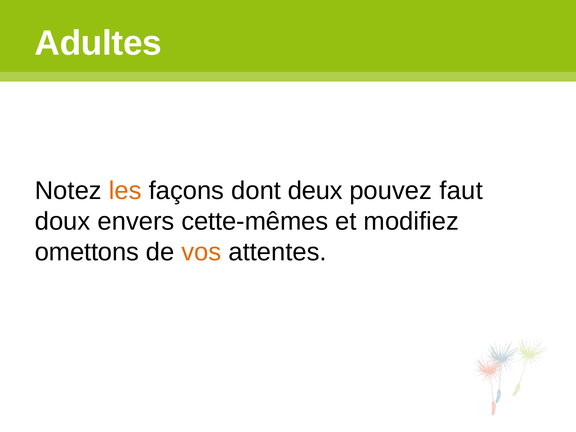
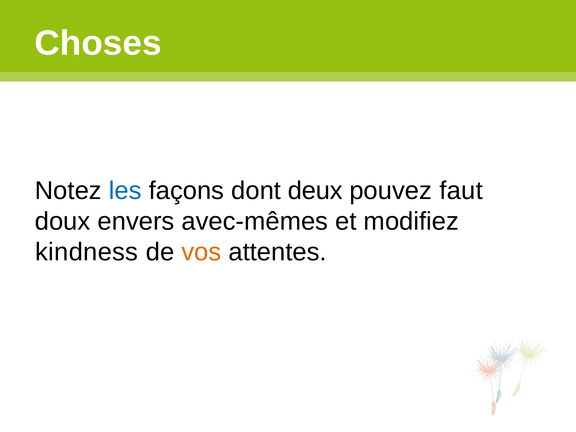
Adultes: Adultes -> Choses (98, 43)
les colour: orange -> blue (125, 191)
cette-mêmes: cette-mêmes -> avec-mêmes (255, 221)
omettons: omettons -> kindness (87, 252)
